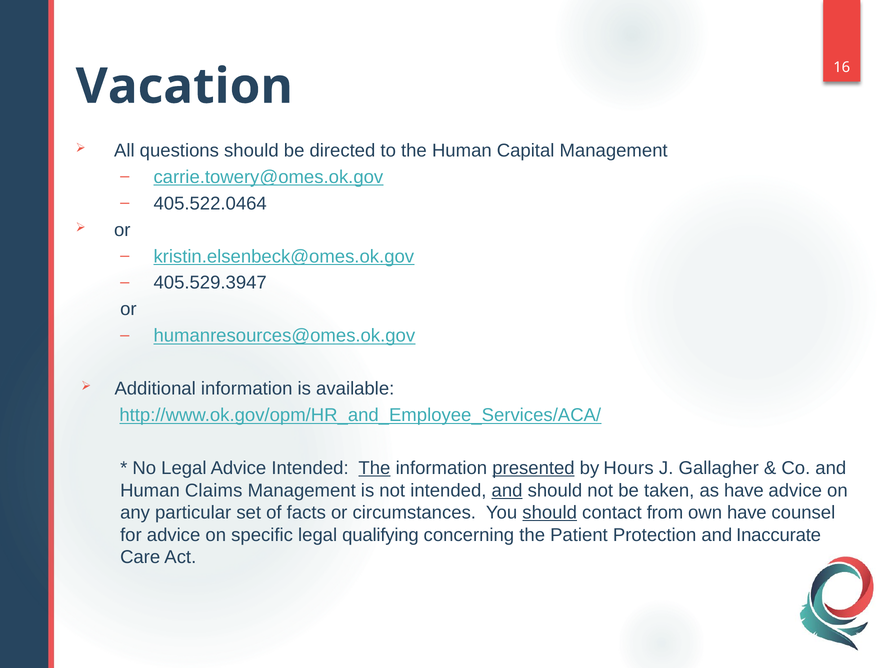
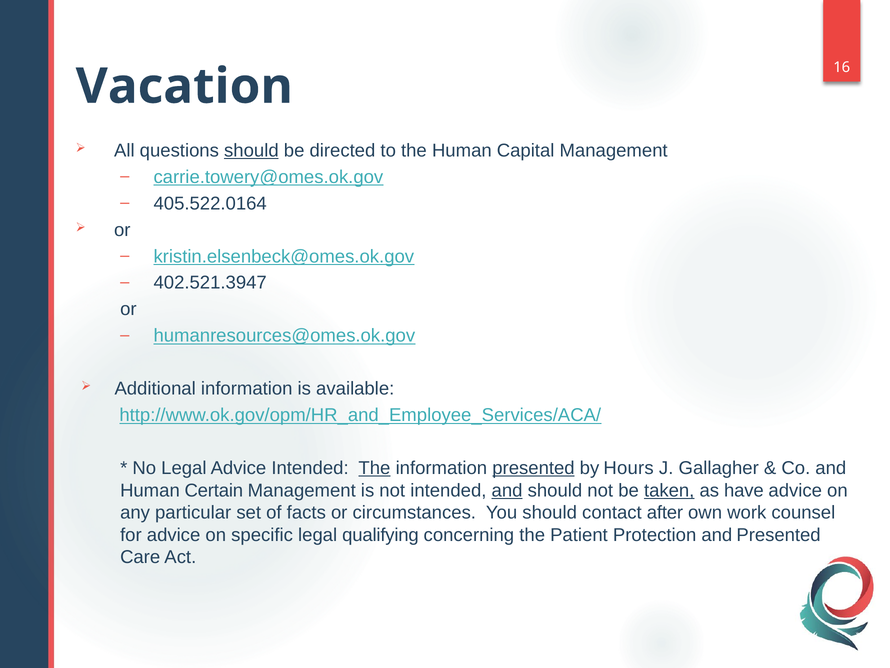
should underline: none -> present (251, 150)
405.522.0464: 405.522.0464 -> 405.522.0164 (210, 203)
405.529.3947: 405.529.3947 -> 402.521.3947 (210, 283)
Claims: Claims -> Certain (214, 490)
taken underline: none -> present (669, 490)
should underline: present -> none (550, 512)
from: from -> after (665, 512)
own have: have -> work (747, 512)
and Inaccurate: Inaccurate -> Presented (779, 535)
